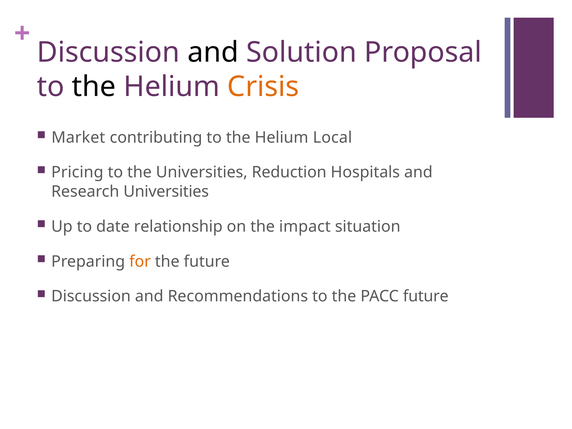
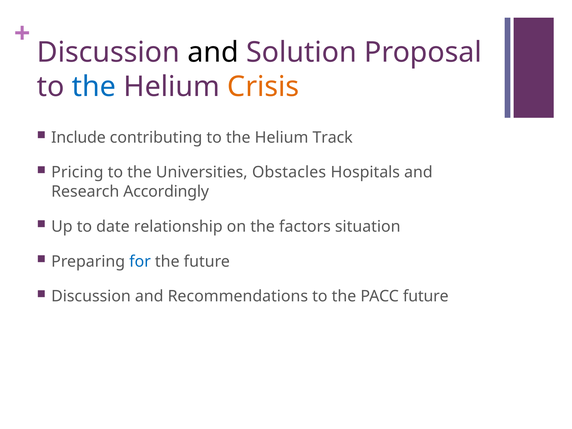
the colour: black -> blue (94, 87)
Market: Market -> Include (78, 137)
Local: Local -> Track (333, 137)
Reduction: Reduction -> Obstacles (289, 172)
Research Universities: Universities -> Accordingly (166, 191)
impact: impact -> factors (305, 226)
for colour: orange -> blue (140, 261)
